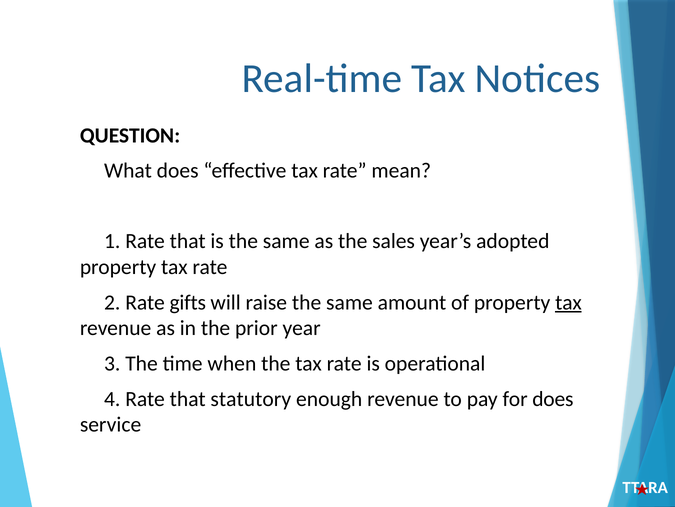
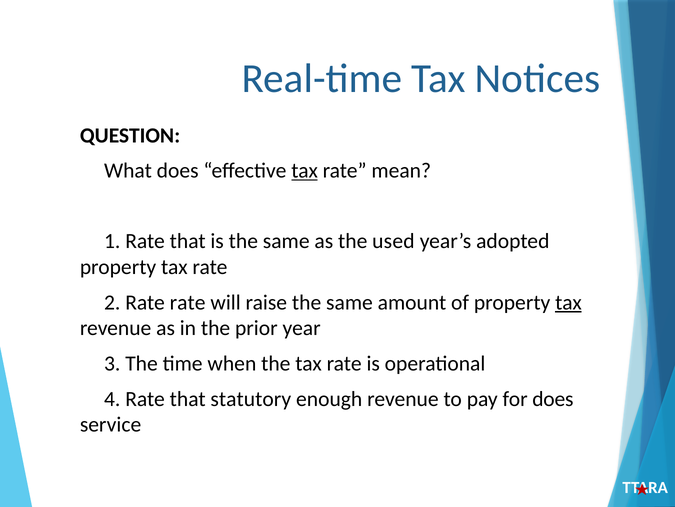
tax underline: none -> present (305, 170)
sales: sales -> used (393, 241)
Rate gifts: gifts -> rate (188, 302)
